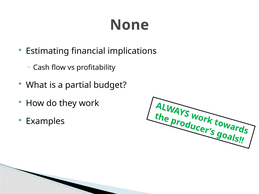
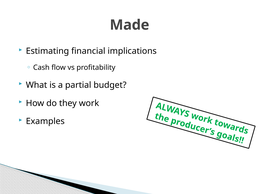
None: None -> Made (130, 25)
